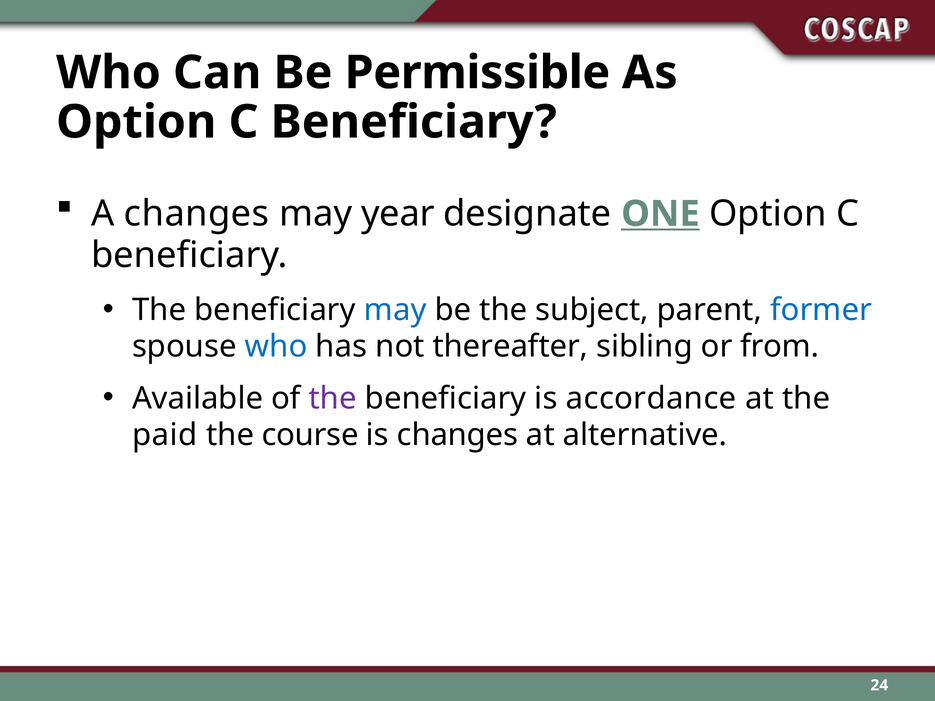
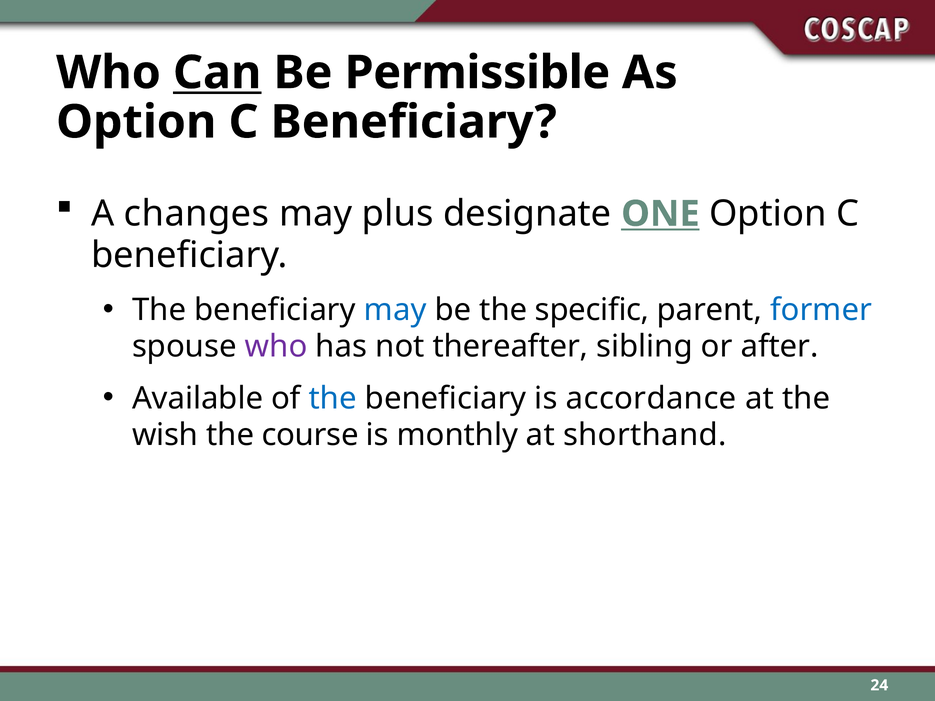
Can underline: none -> present (217, 73)
year: year -> plus (398, 214)
subject: subject -> specific (592, 310)
who colour: blue -> purple (276, 347)
from: from -> after (780, 347)
the colour: purple -> blue (333, 399)
paid: paid -> wish (165, 435)
is changes: changes -> monthly (457, 435)
alternative: alternative -> shorthand (645, 435)
